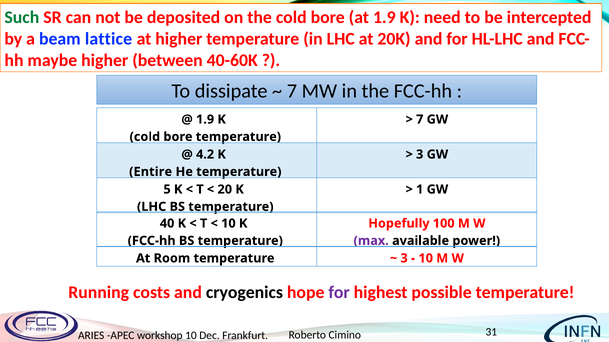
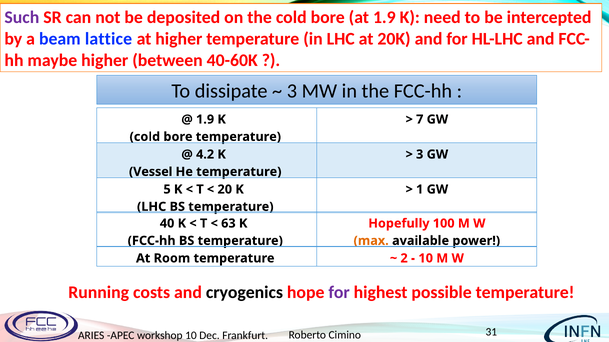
Such colour: green -> purple (22, 18)
7: 7 -> 3 (292, 91)
Entire: Entire -> Vessel (151, 172)
10: 10 -> 63 (228, 224)
max colour: purple -> orange (371, 241)
3: 3 -> 2 (404, 259)
